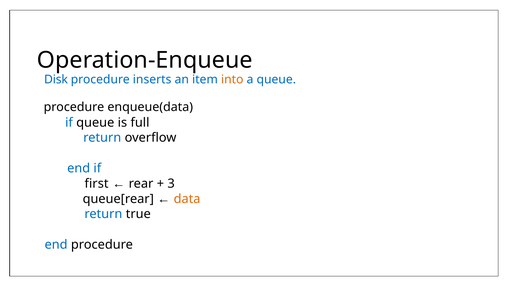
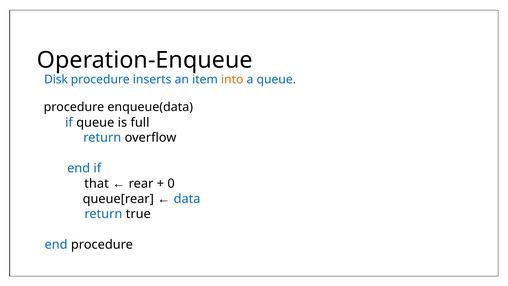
first: first -> that (97, 183)
3: 3 -> 0 (171, 183)
data colour: orange -> blue (187, 199)
